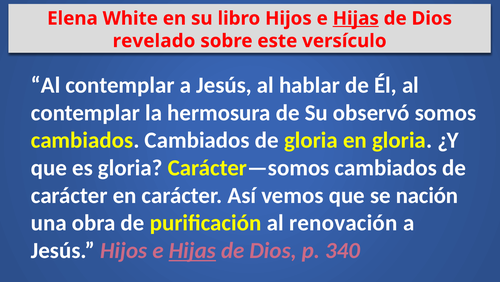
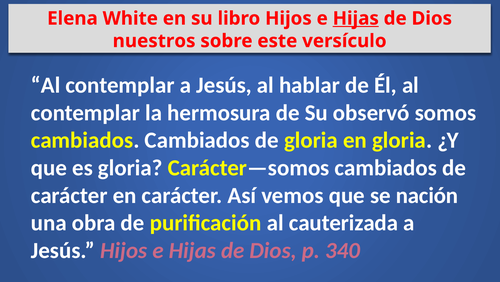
revelado: revelado -> nuestros (154, 41)
renovación: renovación -> cauterizada (343, 222)
Hijas underline: present -> none (192, 250)
